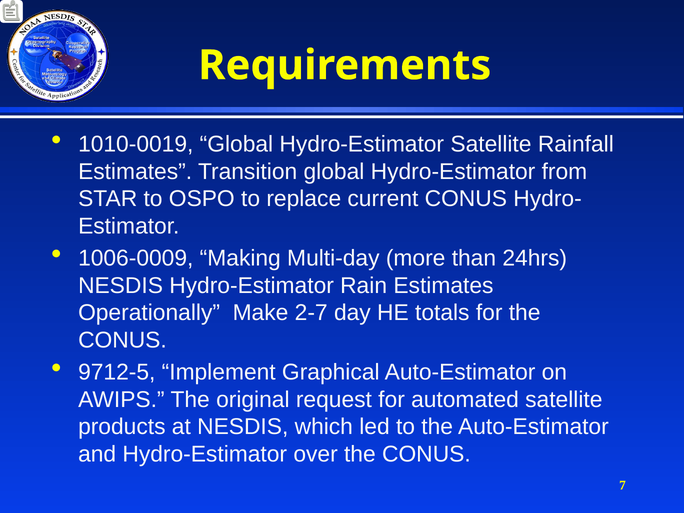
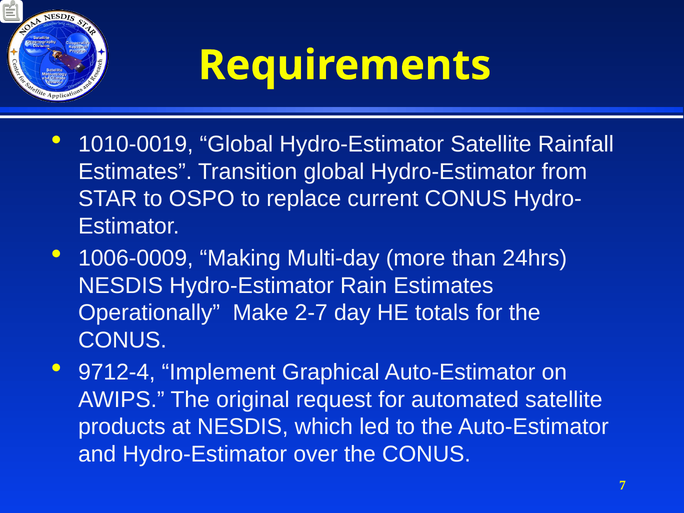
9712-5: 9712-5 -> 9712-4 (117, 372)
